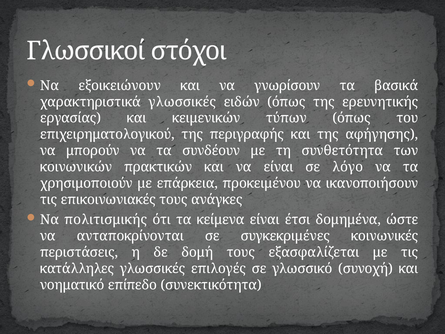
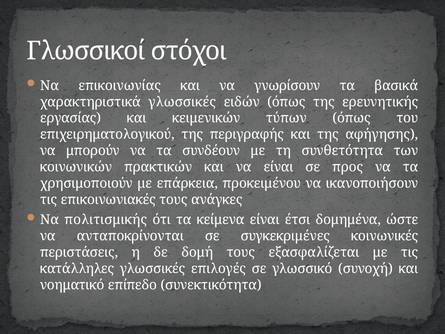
εξοικειώνουν: εξοικειώνουν -> επικοινωνίας (120, 85)
λόγο: λόγο -> προς (348, 167)
